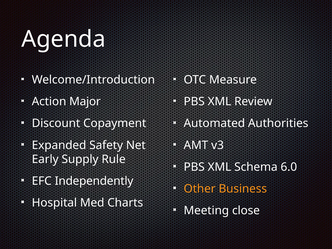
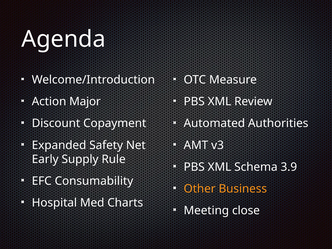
6.0: 6.0 -> 3.9 (289, 167)
Independently: Independently -> Consumability (94, 181)
